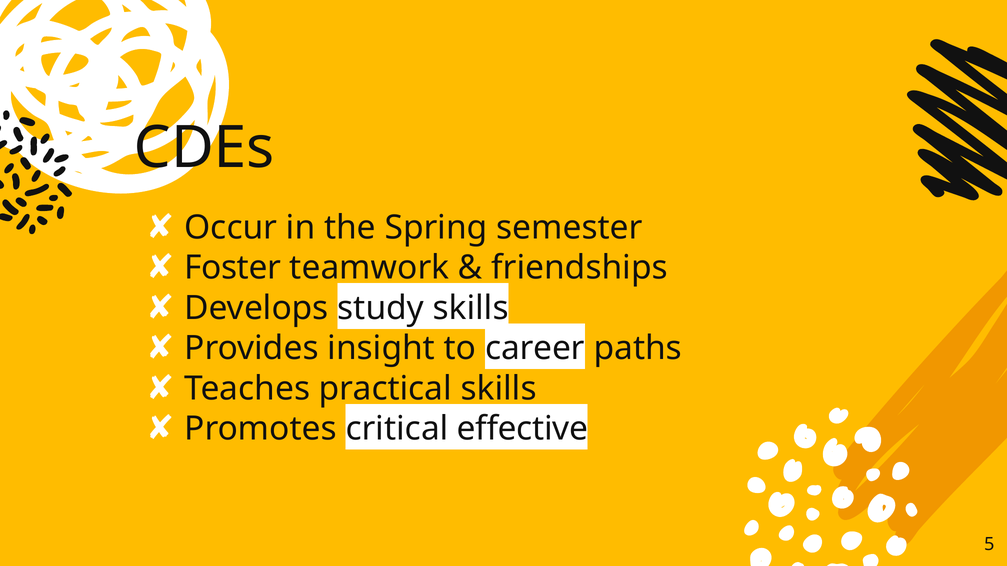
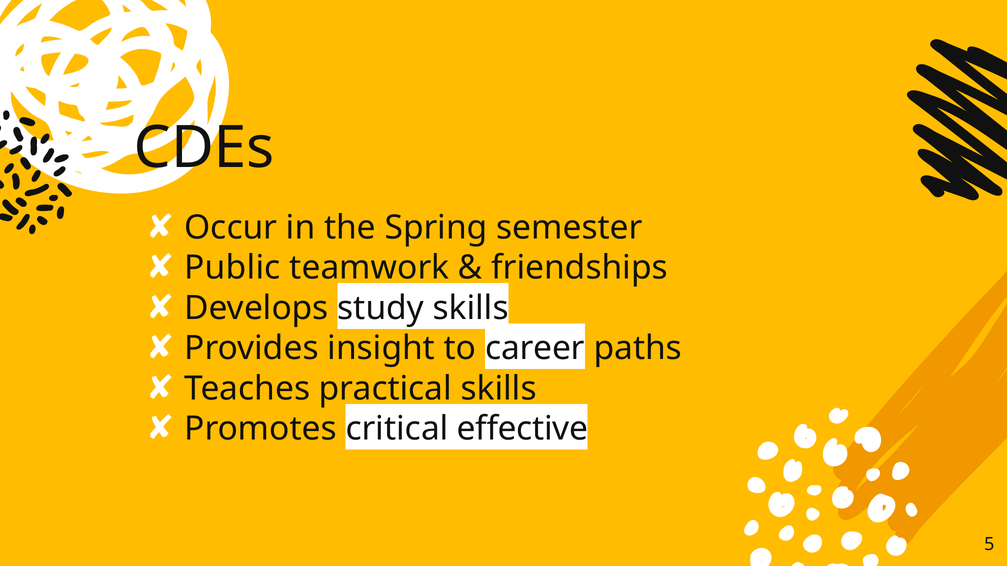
Foster: Foster -> Public (232, 268)
